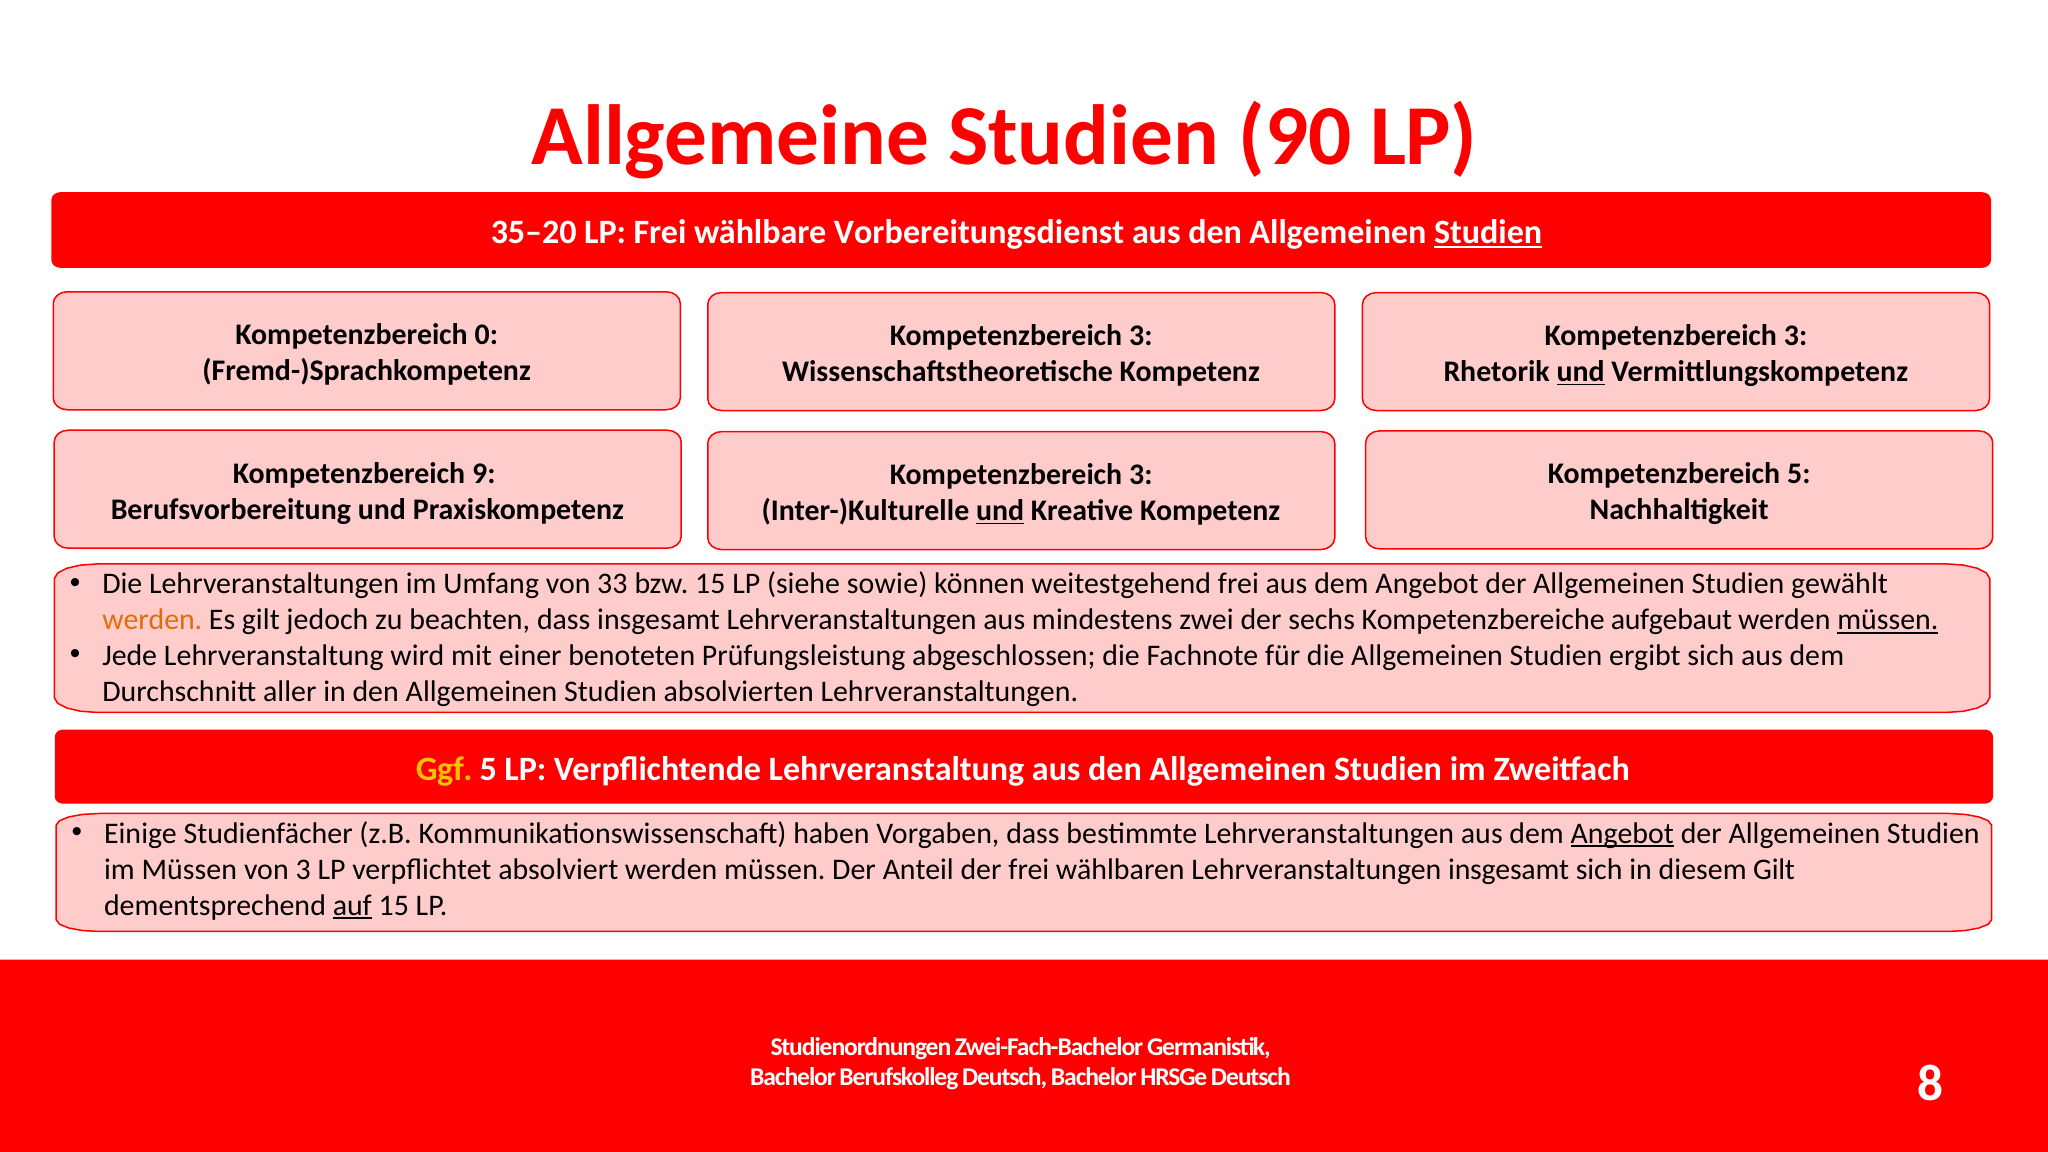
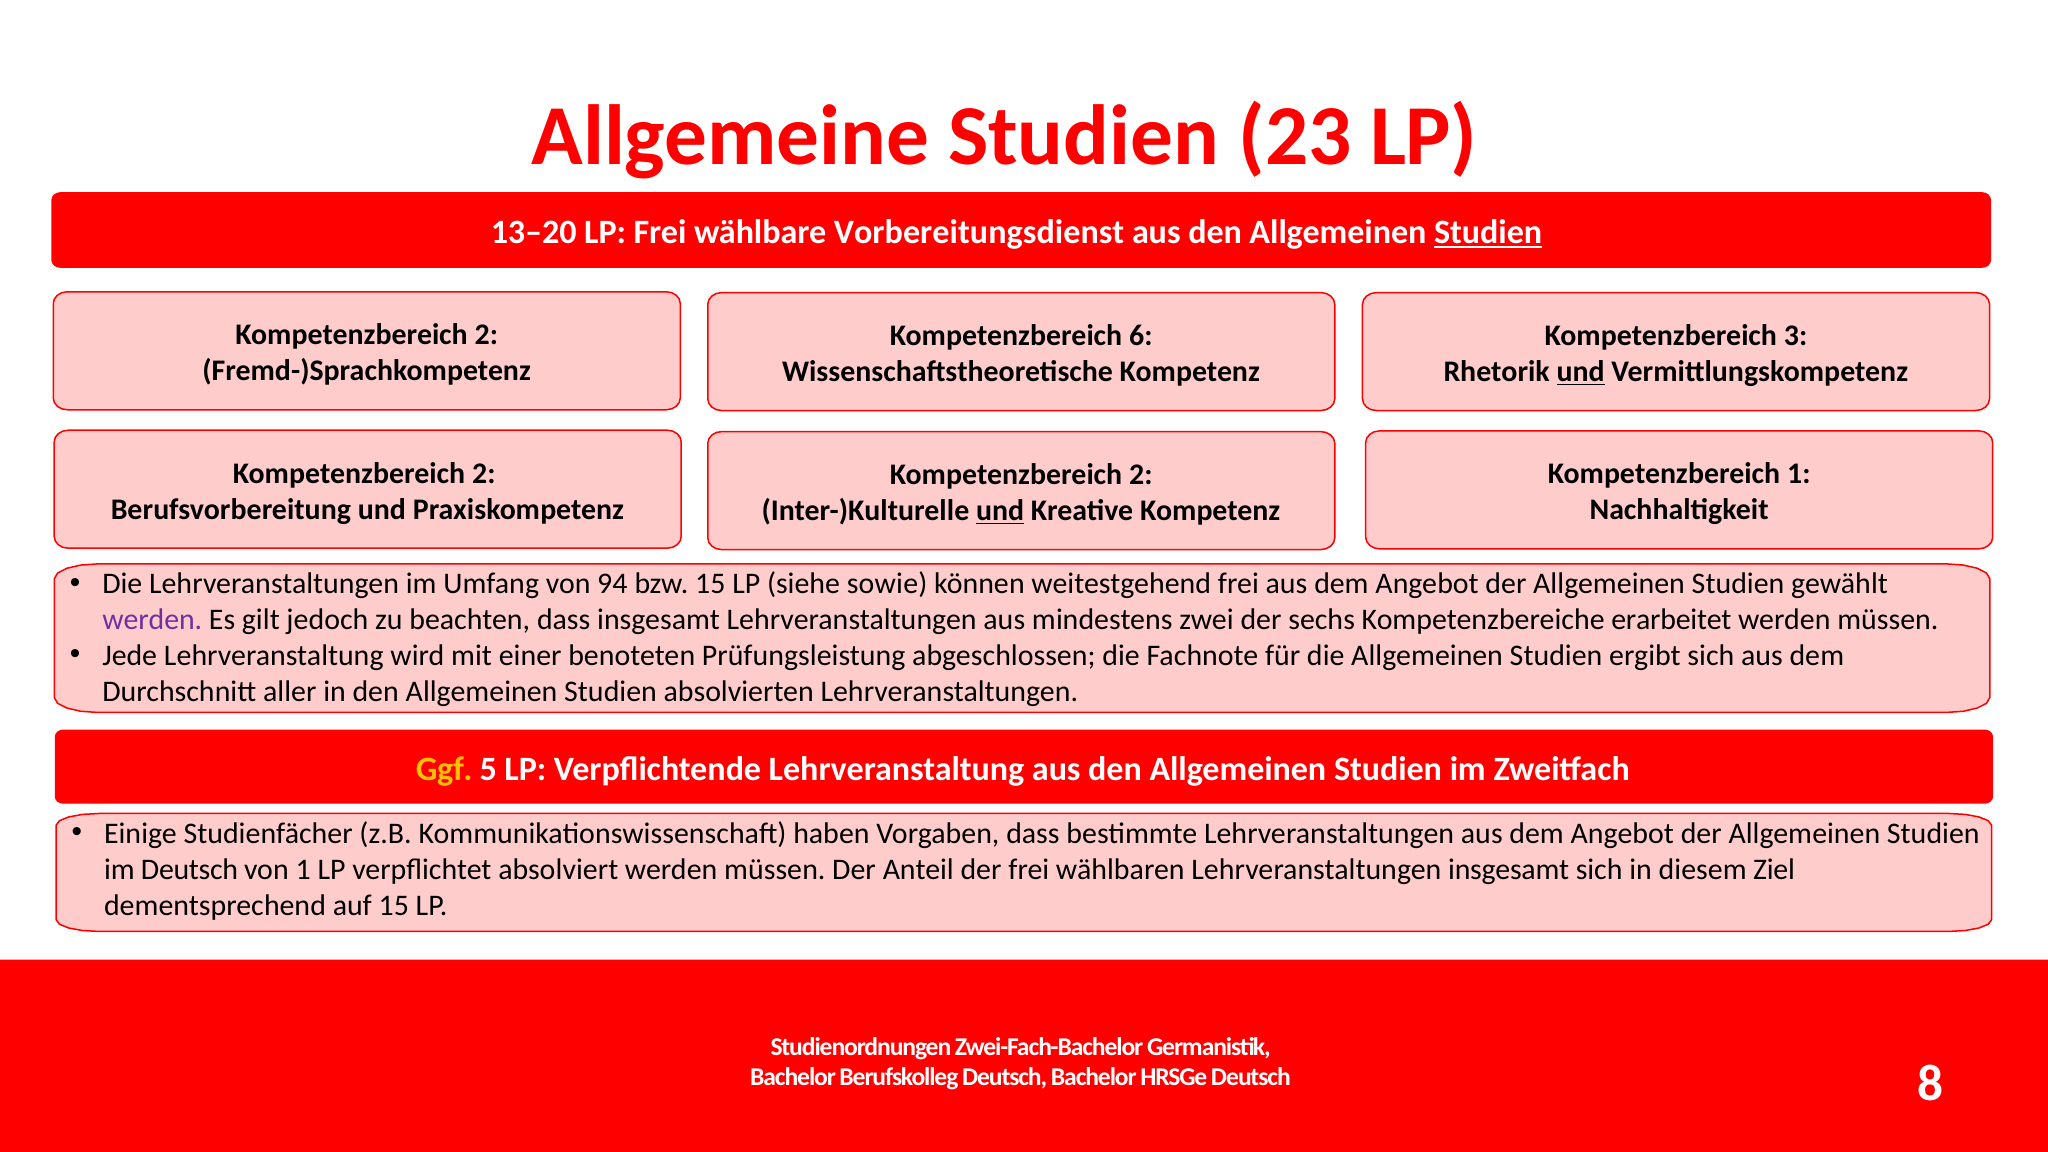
90: 90 -> 23 (1295, 136)
35–20: 35–20 -> 13–20 (534, 232)
0: 0 -> 2 (486, 335)
3: 3 -> 6 (1141, 336)
9: 9 -> 2 (484, 473)
Kompetenzbereich 5: 5 -> 1 (1799, 474)
3: 3 -> 2 (1141, 475)
33: 33 -> 94 (612, 584)
werden colour: orange -> purple (152, 620)
aufgebaut: aufgebaut -> erarbeitet (1671, 620)
müssen underline: present -> none (1888, 620)
Angebot underline: present -> none (1622, 833)
im Müssen: Müssen -> Deutsch (190, 869)
von 3: 3 -> 1 (303, 869)
diesem Gilt: Gilt -> Ziel (1774, 869)
auf underline: present -> none (352, 905)
